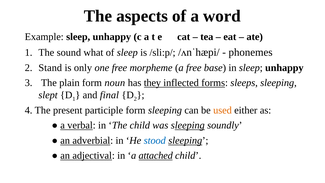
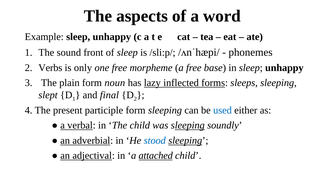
what: what -> front (93, 52)
Stand: Stand -> Verbs (50, 68)
they: they -> lazy (152, 83)
used colour: orange -> blue (222, 110)
